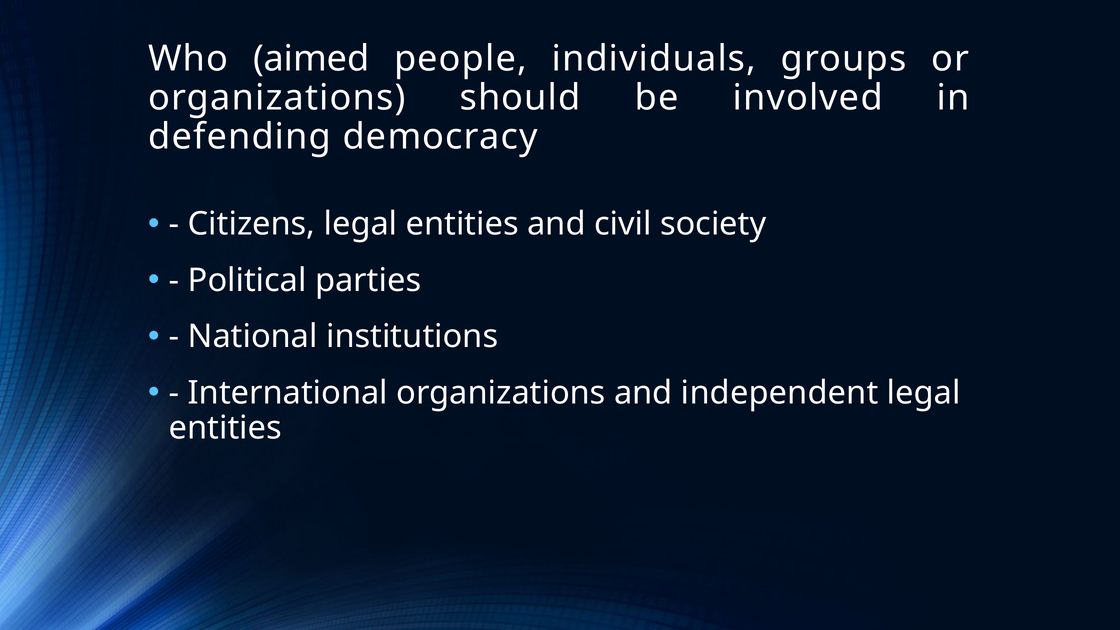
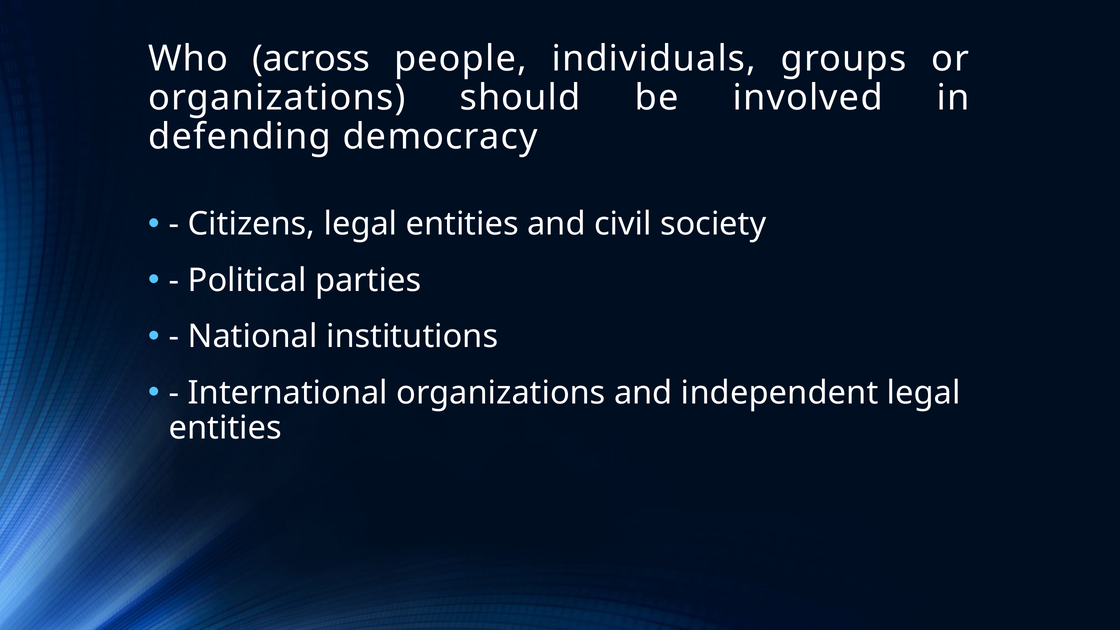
aimed: aimed -> across (311, 59)
